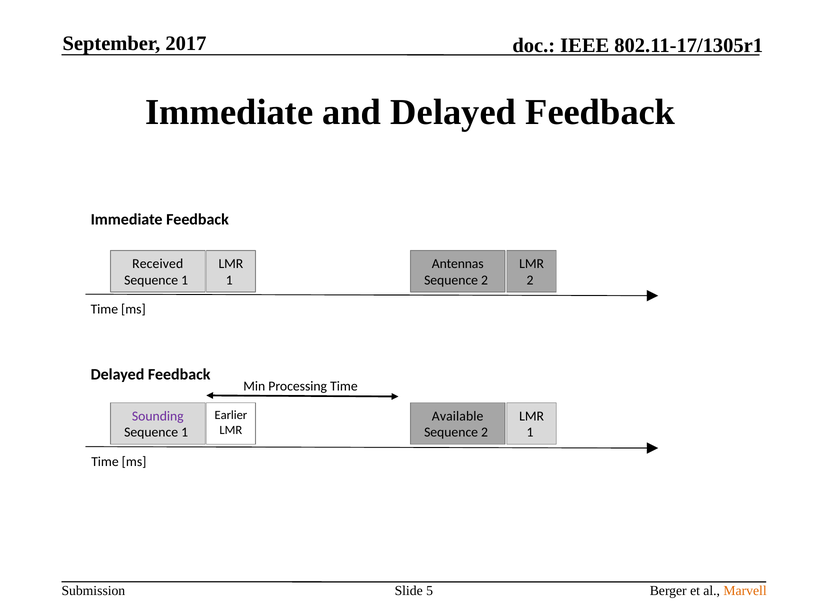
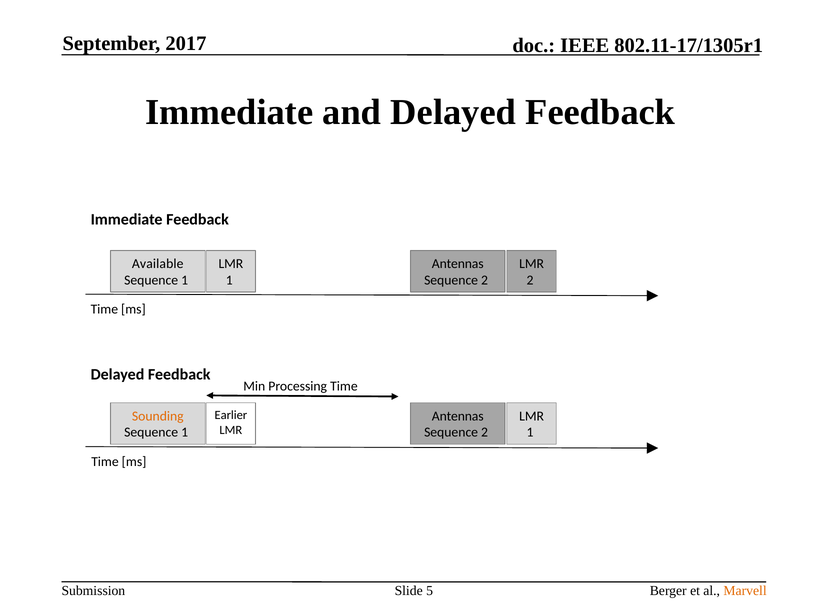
Received: Received -> Available (158, 264)
Sounding colour: purple -> orange (158, 416)
Available: Available -> Antennas (458, 416)
